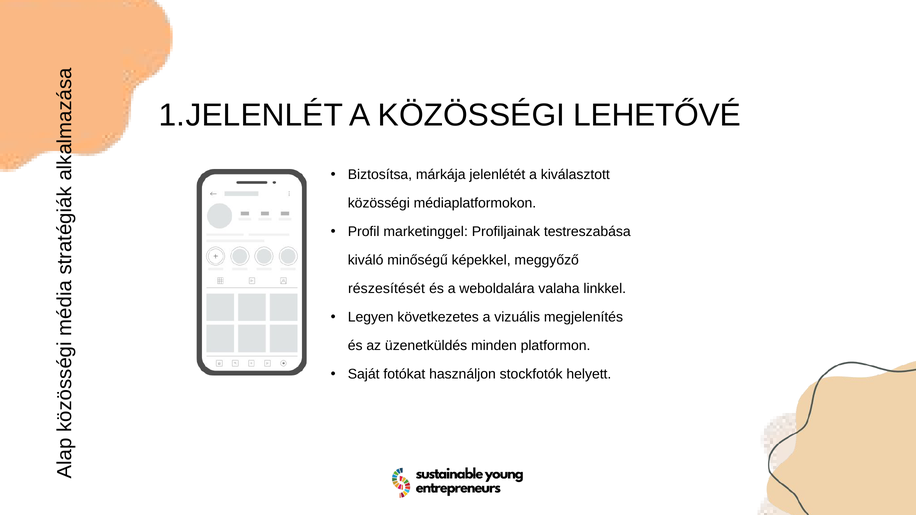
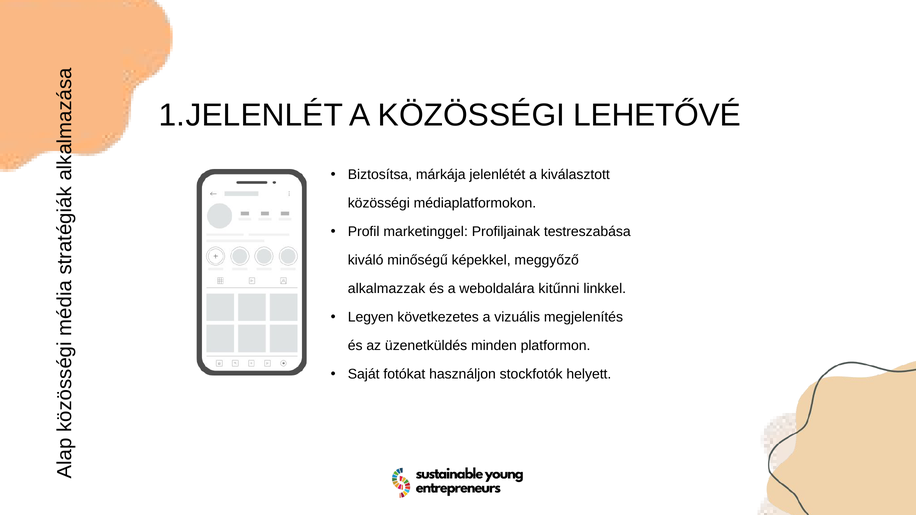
részesítését: részesítését -> alkalmazzak (387, 289)
valaha: valaha -> kitűnni (559, 289)
